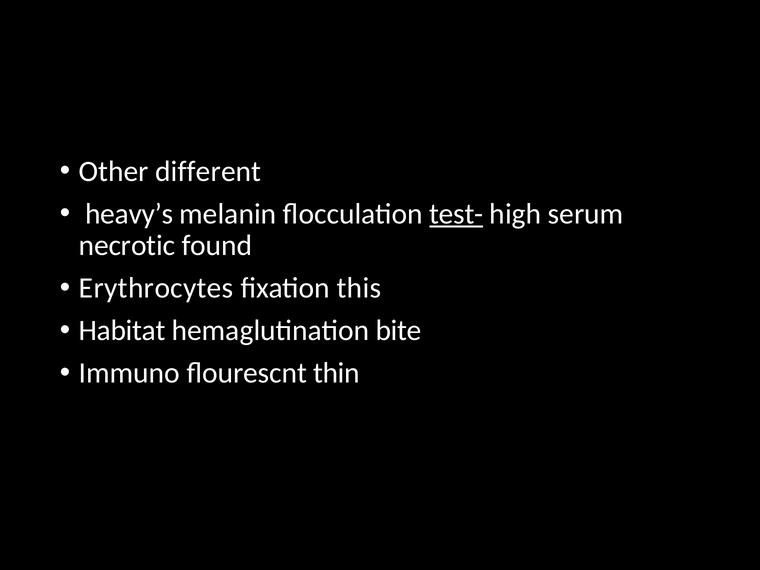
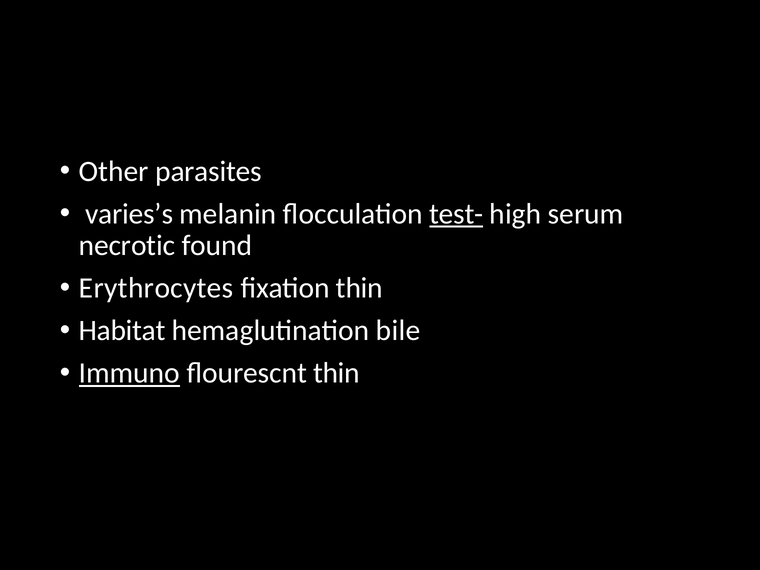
different: different -> parasites (209, 171)
heavy’s: heavy’s -> varies’s (129, 214)
fixation this: this -> thin (359, 288)
bite: bite -> bile (398, 331)
Immuno underline: none -> present (129, 373)
